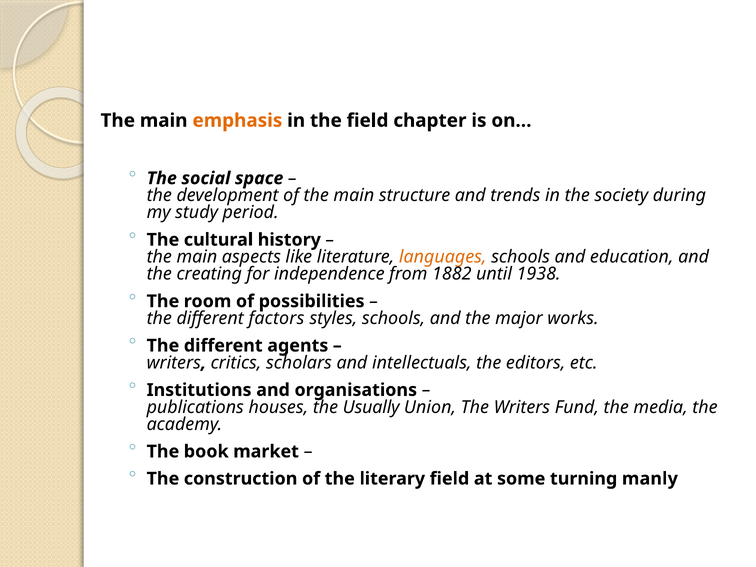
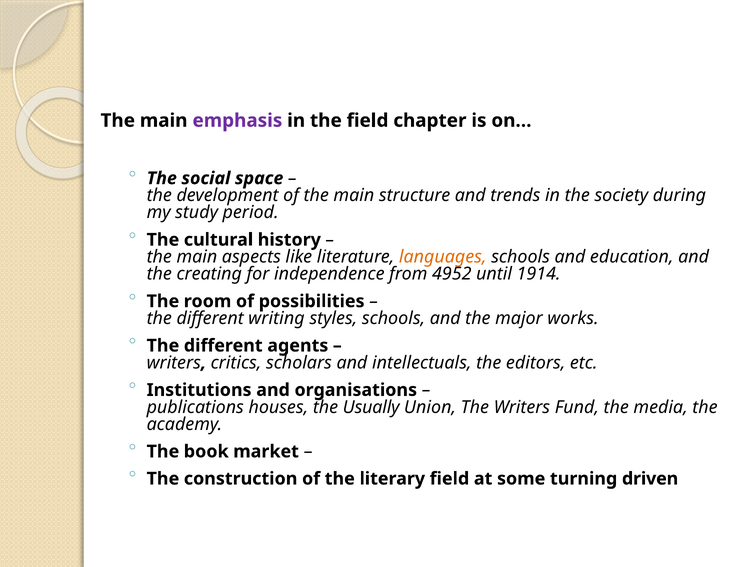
emphasis colour: orange -> purple (237, 121)
1882: 1882 -> 4952 (452, 274)
1938: 1938 -> 1914 (539, 274)
factors: factors -> writing (277, 318)
manly: manly -> driven (650, 479)
